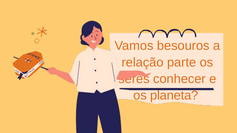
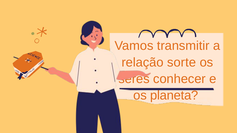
besouros: besouros -> transmitir (183, 46)
parte: parte -> sorte (182, 62)
